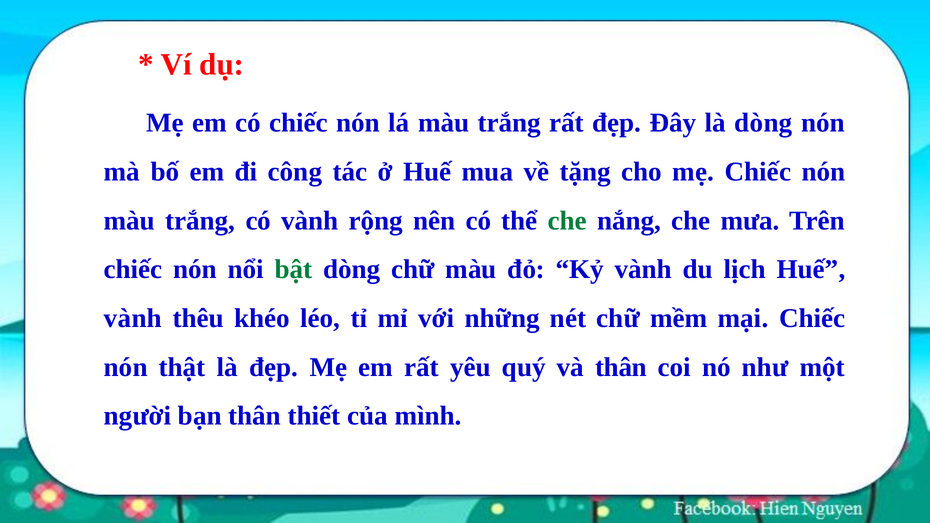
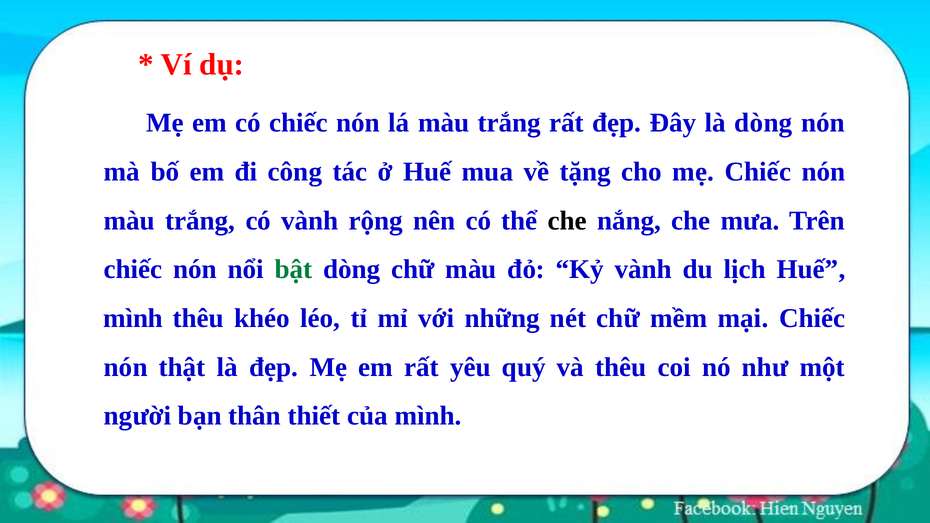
che colour: green -> black (567, 221)
vành: vành -> mình (133, 318)
và thân: thân -> thêu (621, 367)
